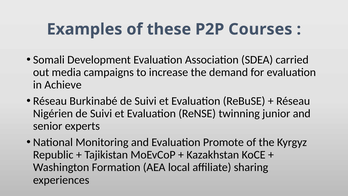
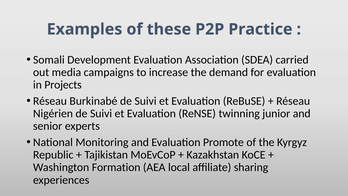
Courses: Courses -> Practice (260, 29)
Achieve: Achieve -> Projects (63, 85)
